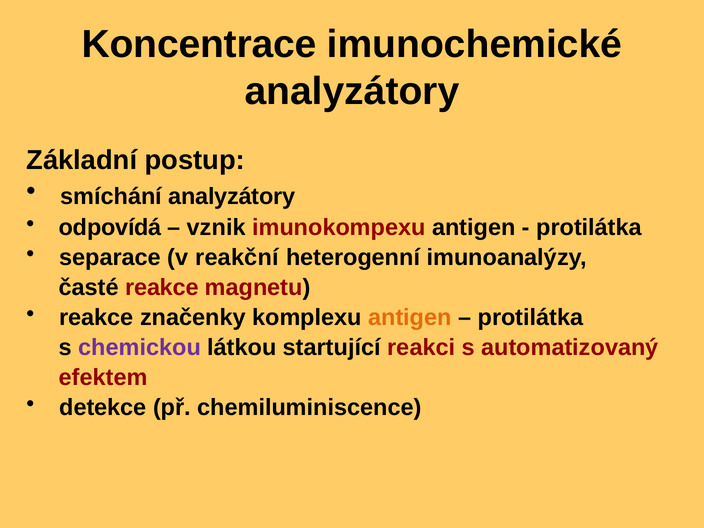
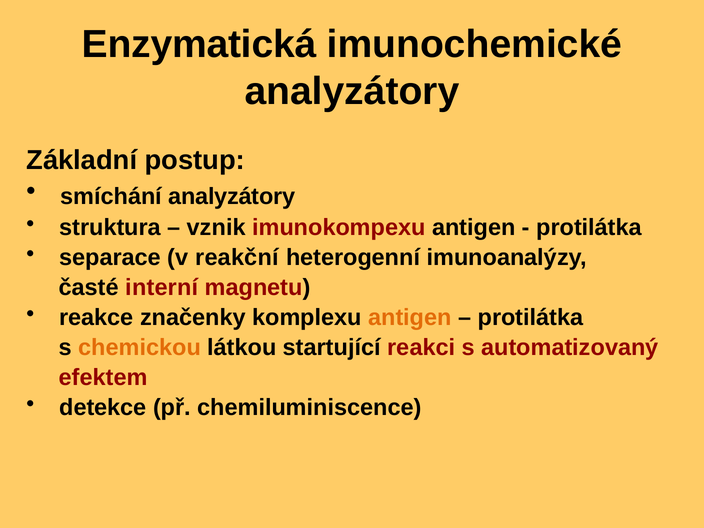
Koncentrace: Koncentrace -> Enzymatická (199, 44)
odpovídá: odpovídá -> struktura (110, 227)
časté reakce: reakce -> interní (162, 287)
chemickou colour: purple -> orange (140, 347)
